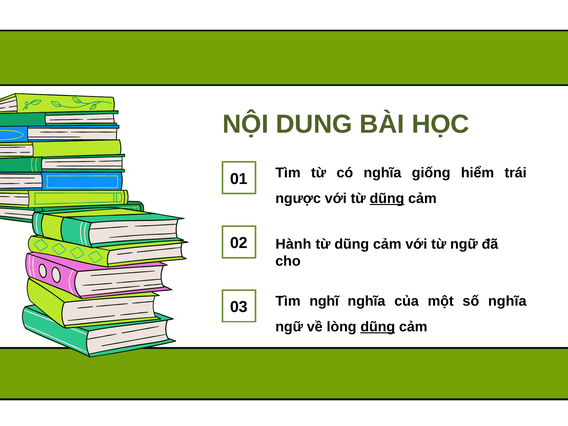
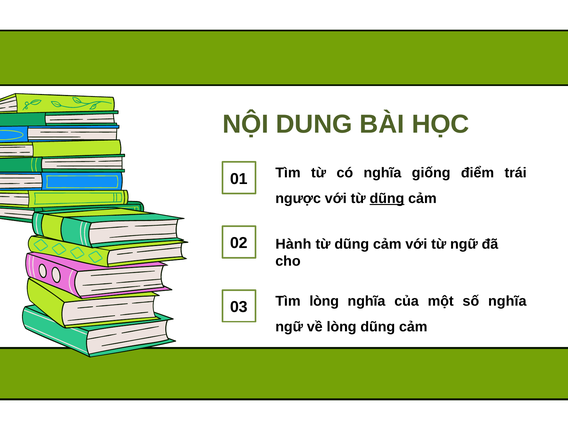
hiểm: hiểm -> điểm (477, 173)
Tìm nghĩ: nghĩ -> lòng (324, 301)
dũng underline: present -> none (378, 327)
